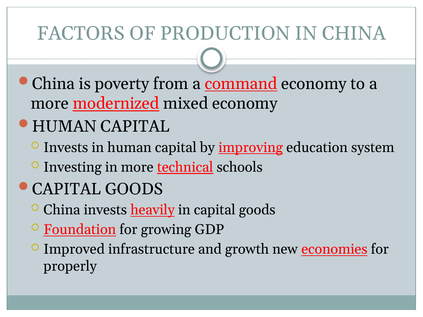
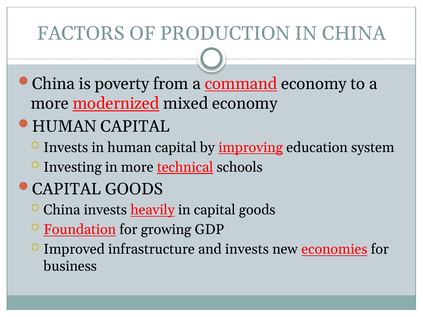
and growth: growth -> invests (247, 250)
properly: properly -> business (70, 266)
